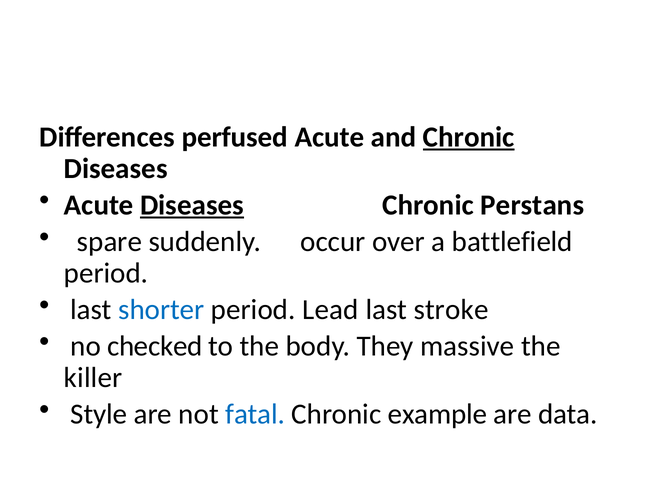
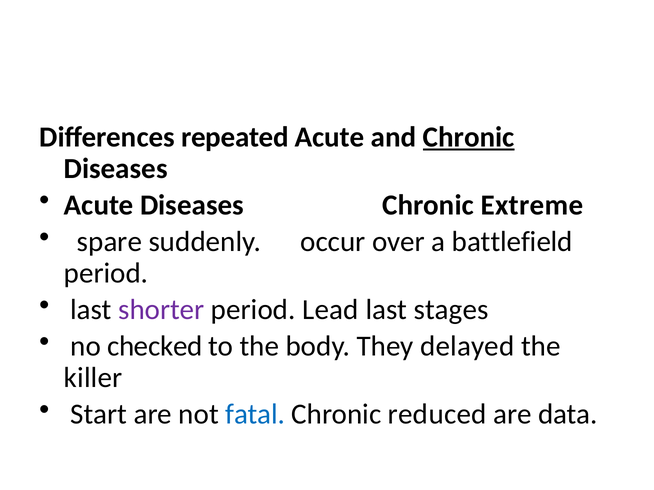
perfused: perfused -> repeated (235, 137)
Diseases underline: present -> none (192, 205)
Perstans: Perstans -> Extreme (532, 205)
shorter colour: blue -> purple (161, 310)
stroke: stroke -> stages (451, 310)
massive: massive -> delayed (467, 347)
Style: Style -> Start (99, 415)
example: example -> reduced (437, 415)
